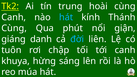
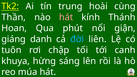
Canh: Canh -> Thần (14, 17)
hát colour: light blue -> pink (66, 17)
Cùng: Cùng -> Hoan (14, 28)
